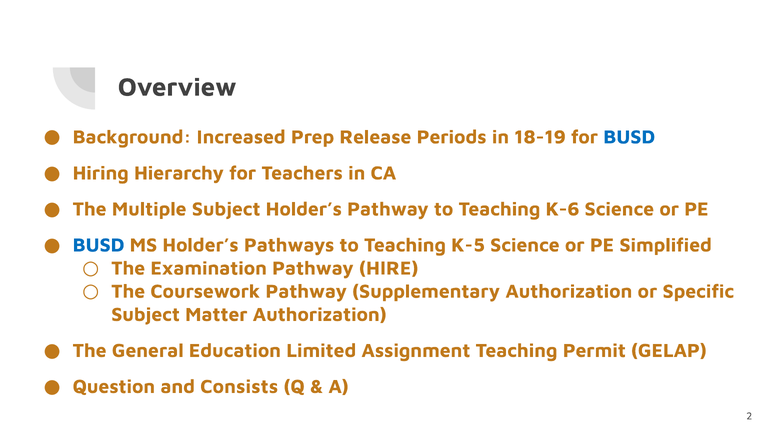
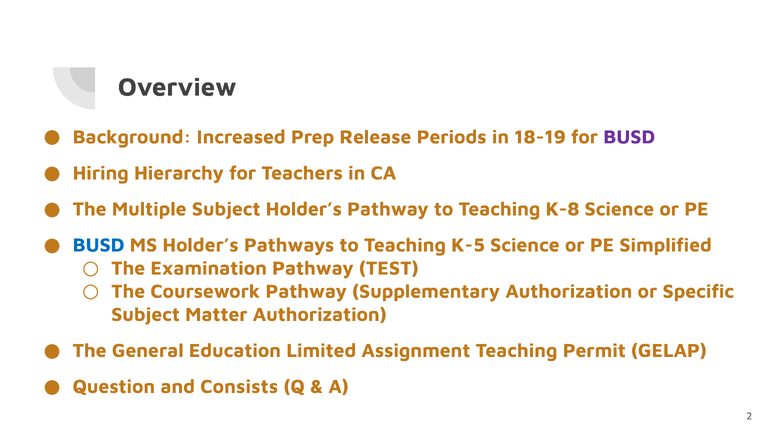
BUSD colour: blue -> purple (629, 137)
K-6: K-6 -> K-8 (563, 209)
HIRE: HIRE -> TEST (389, 268)
